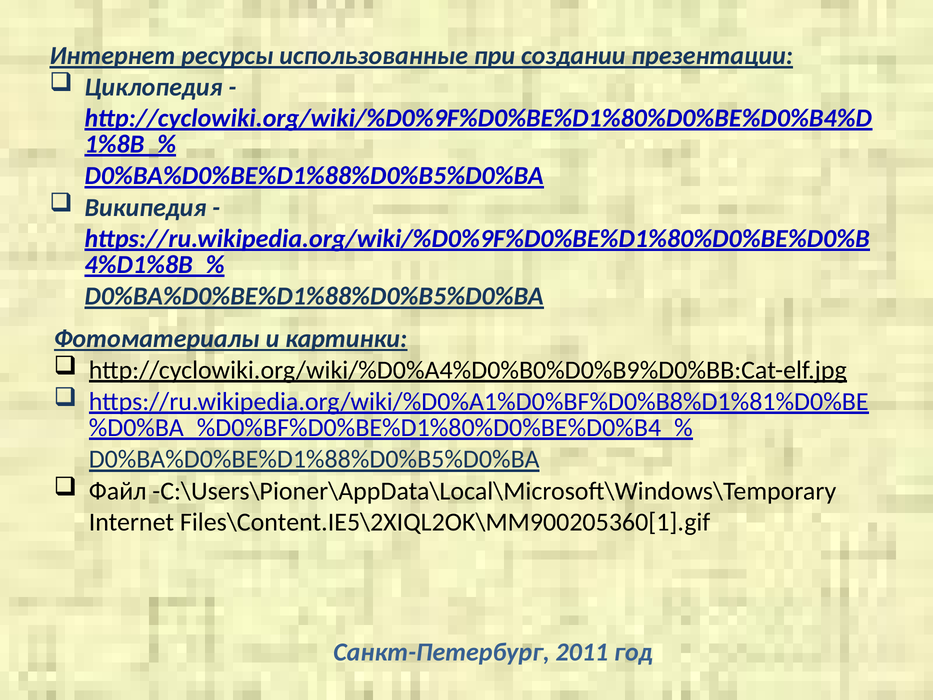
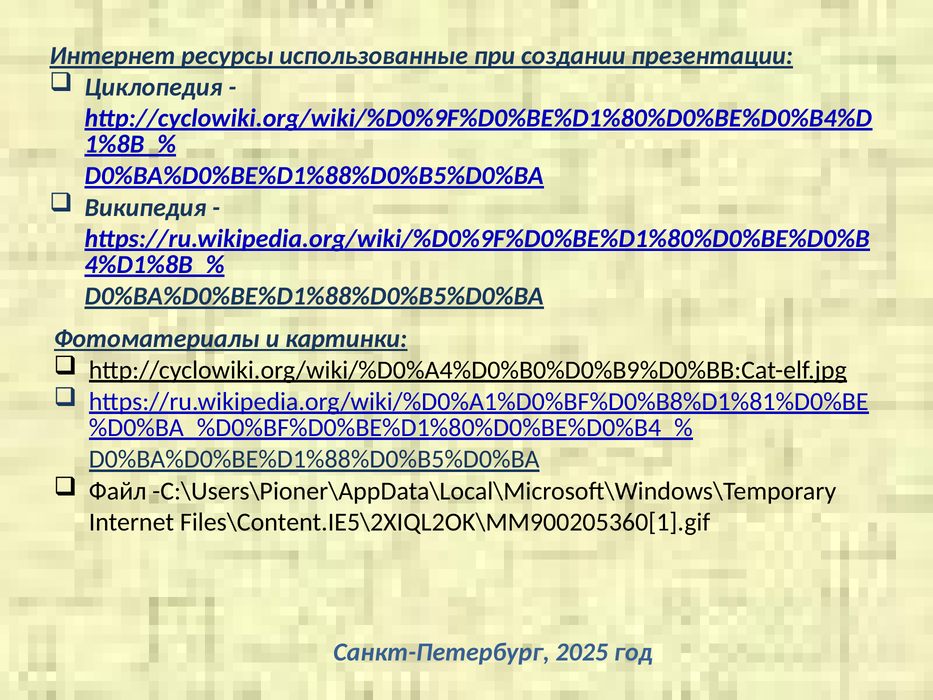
2011: 2011 -> 2025 (582, 652)
